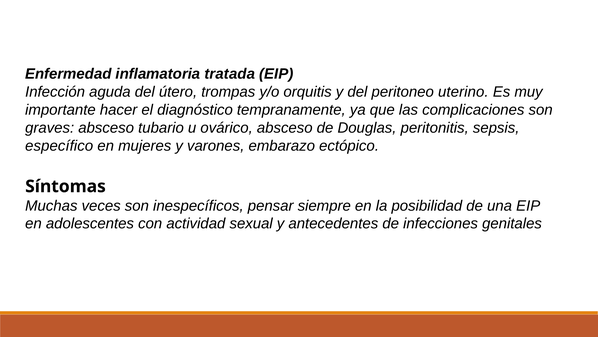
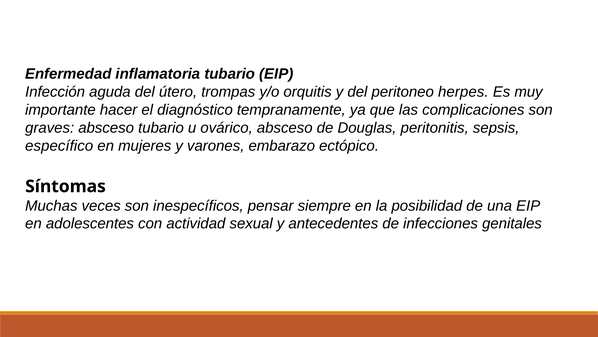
inflamatoria tratada: tratada -> tubario (230, 74)
uterino: uterino -> herpes (463, 92)
